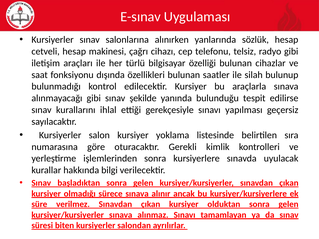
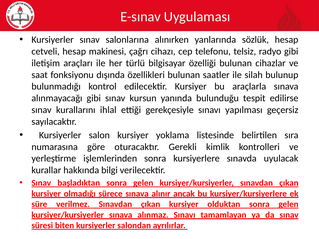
şekilde: şekilde -> kursun (143, 98)
